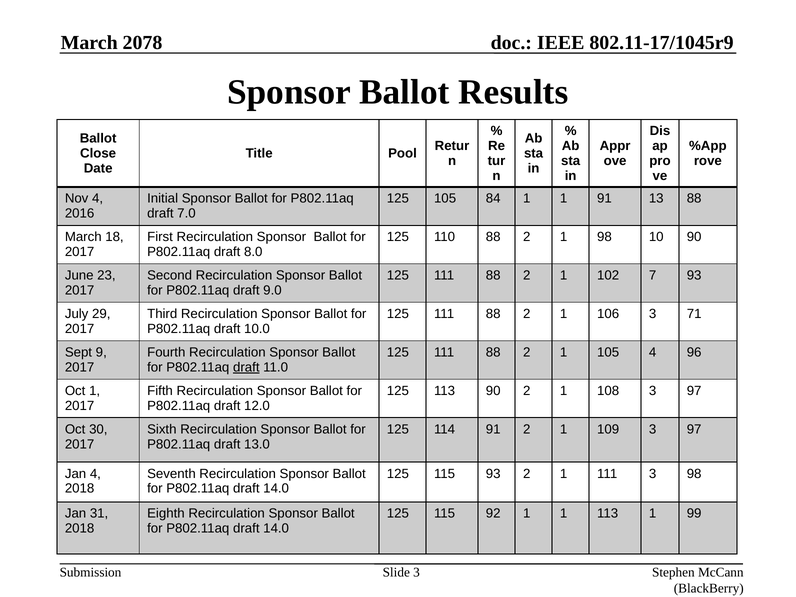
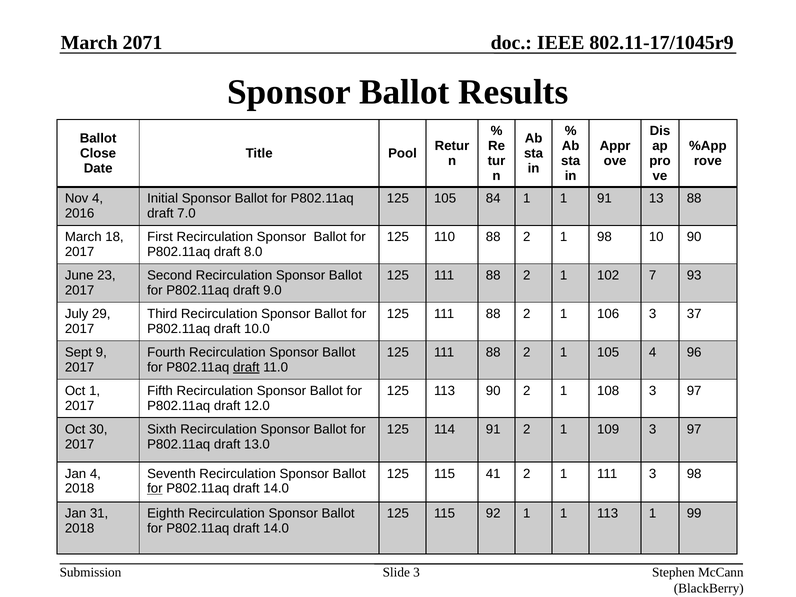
2078: 2078 -> 2071 (142, 42)
71: 71 -> 37 (694, 314)
115 93: 93 -> 41 (493, 474)
for underline: none -> present (155, 489)
